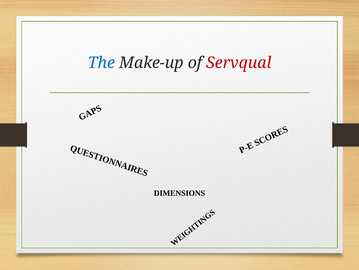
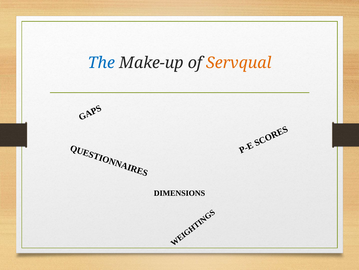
Servqual colour: red -> orange (239, 63)
